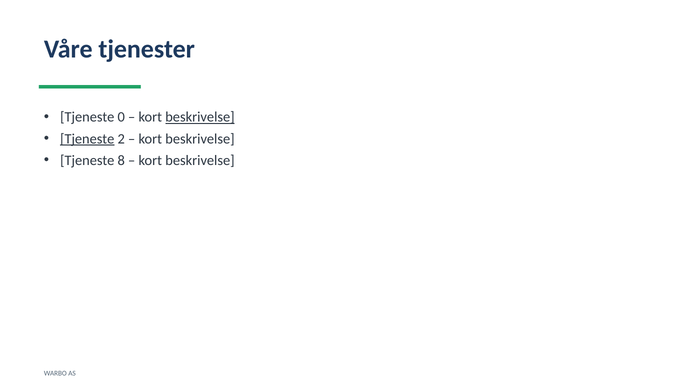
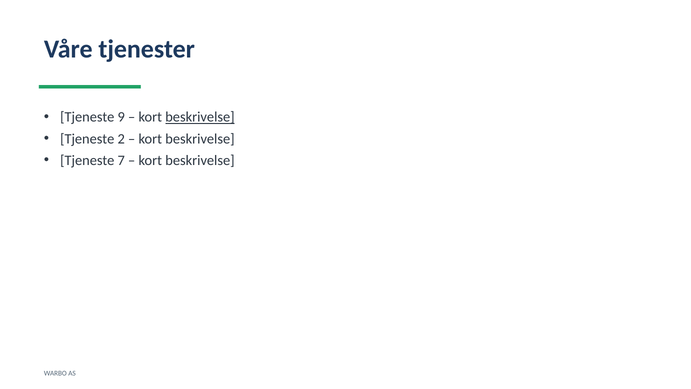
0: 0 -> 9 (121, 117)
Tjeneste underline: present -> none (87, 139)
8: 8 -> 7 (121, 160)
